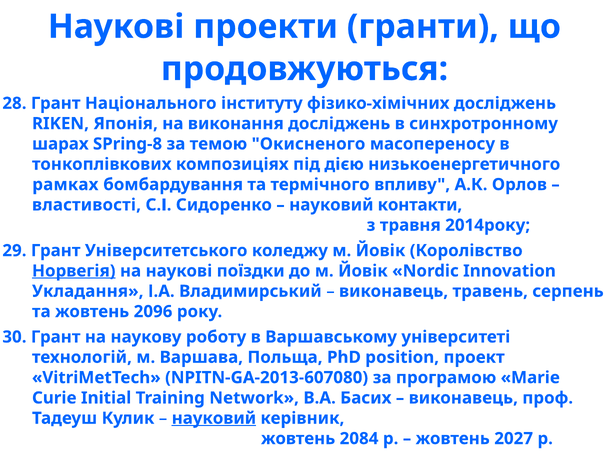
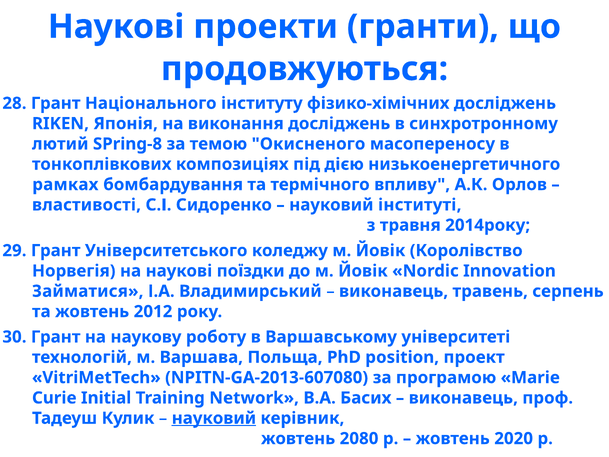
шарах: шарах -> лютий (60, 144)
контакти: контакти -> інституті (420, 205)
Норвегія underline: present -> none (74, 271)
Укладання: Укладання -> Займатися (88, 291)
2096: 2096 -> 2012 (153, 311)
2084: 2084 -> 2080 (359, 438)
2027: 2027 -> 2020 (514, 438)
